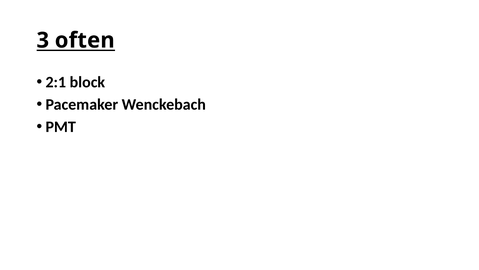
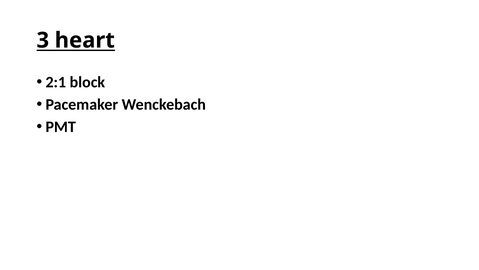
often: often -> heart (85, 40)
